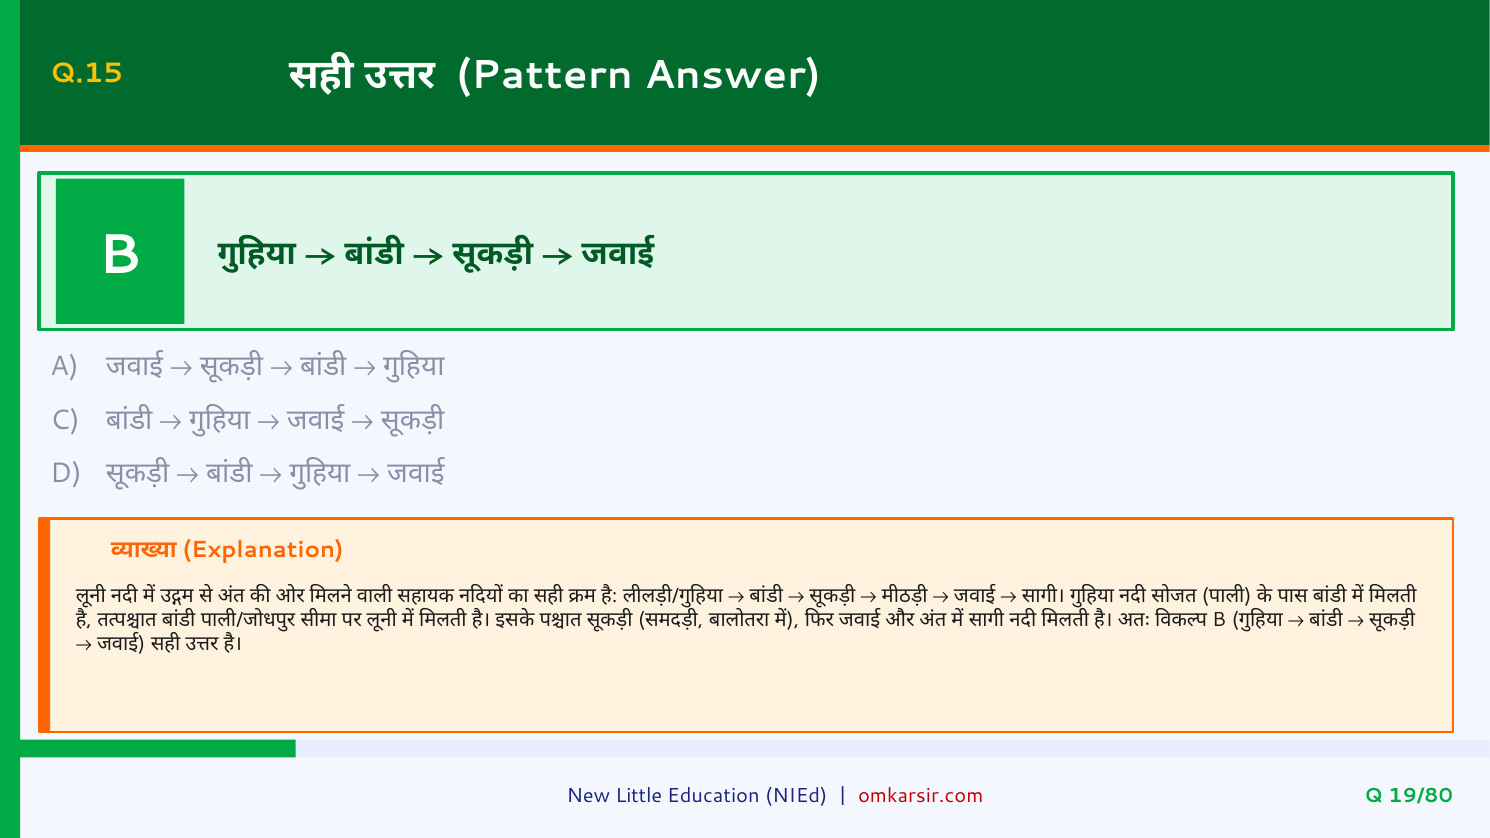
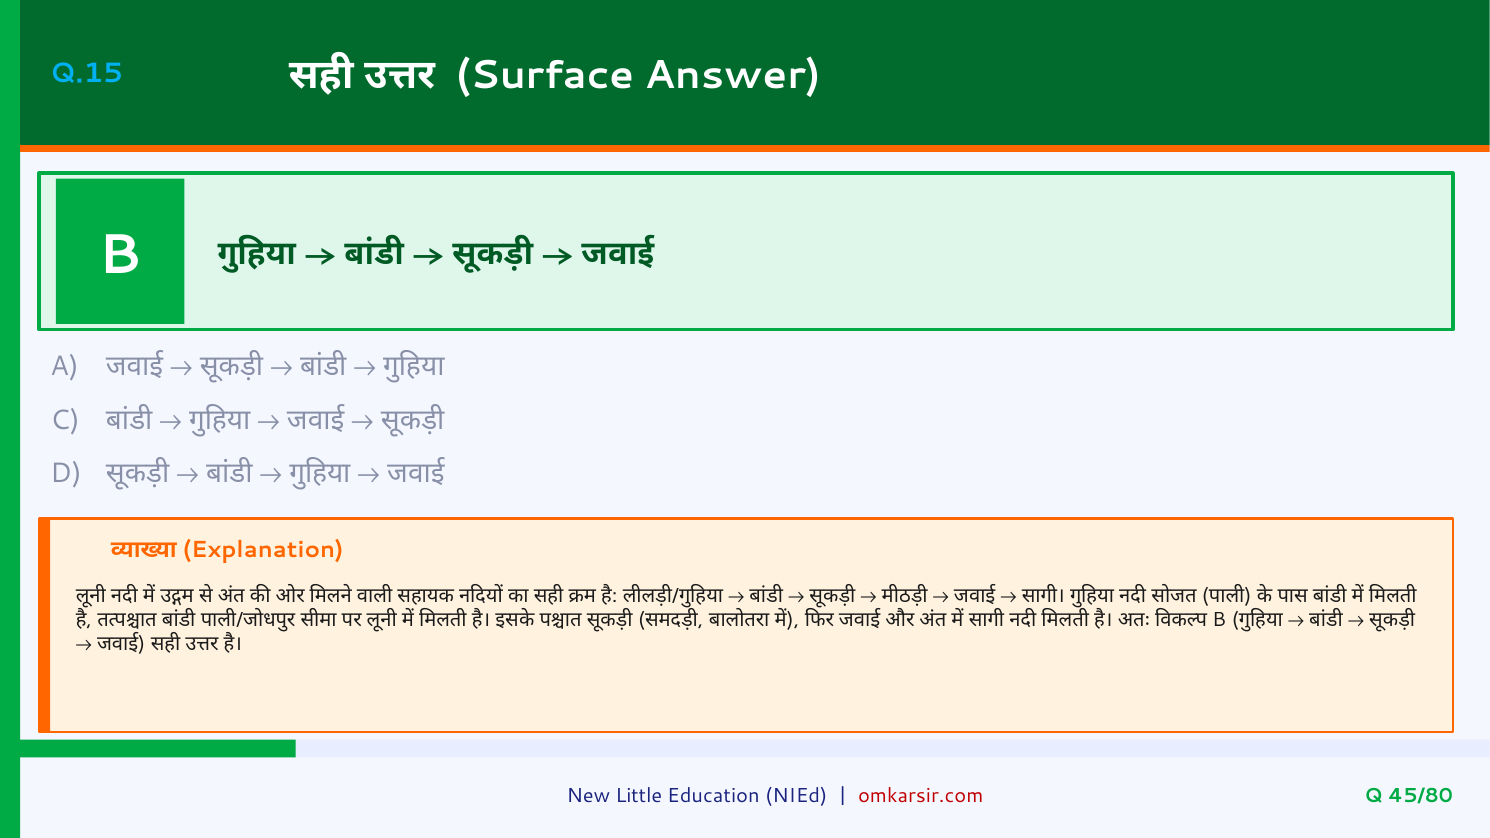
Q.15 colour: yellow -> light blue (87, 73)
Pattern: Pattern -> Surface (545, 75)
19/80: 19/80 -> 45/80 (1421, 796)
